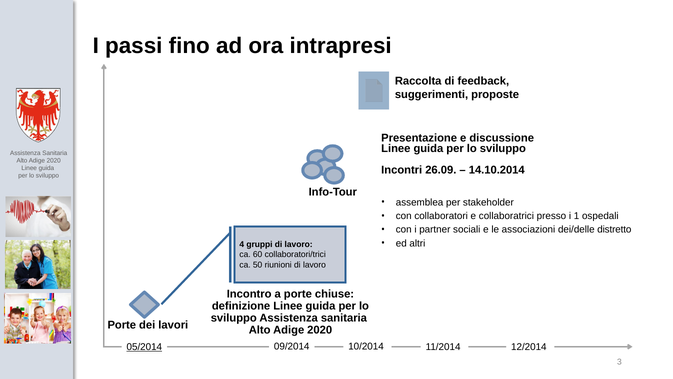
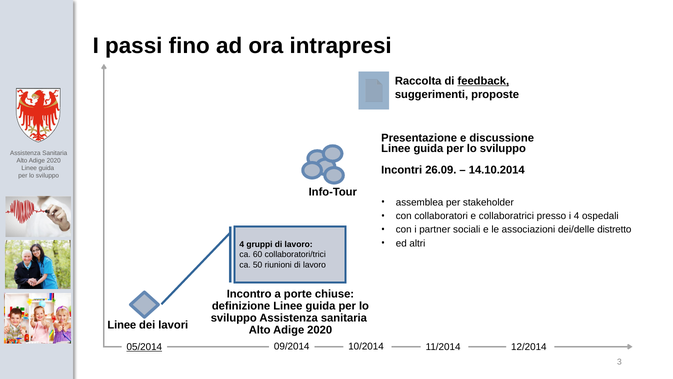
feedback underline: none -> present (483, 81)
i 1: 1 -> 4 (577, 216)
Porte: Porte -> Linee (122, 325)
